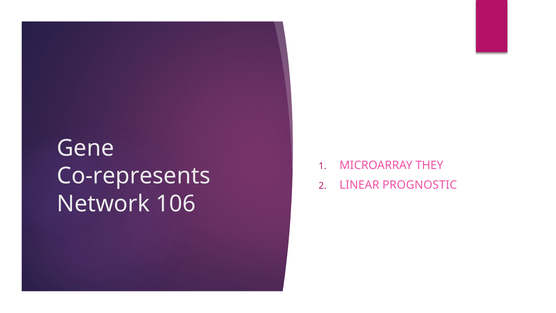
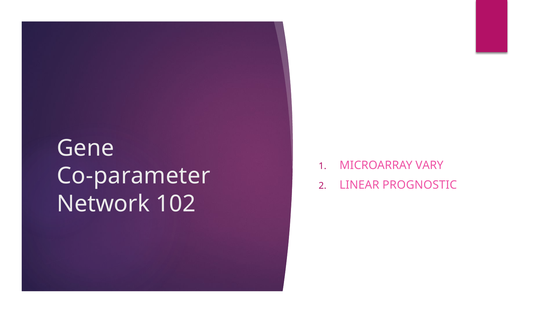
THEY: THEY -> VARY (429, 165)
Co-represents: Co-represents -> Co-parameter (134, 176)
106: 106 -> 102 (176, 204)
